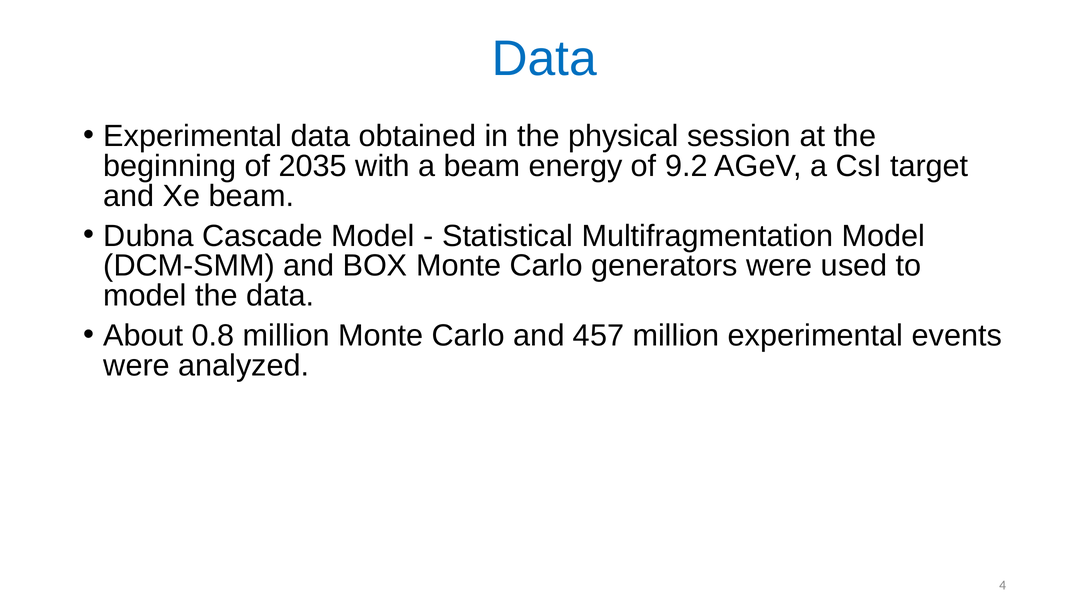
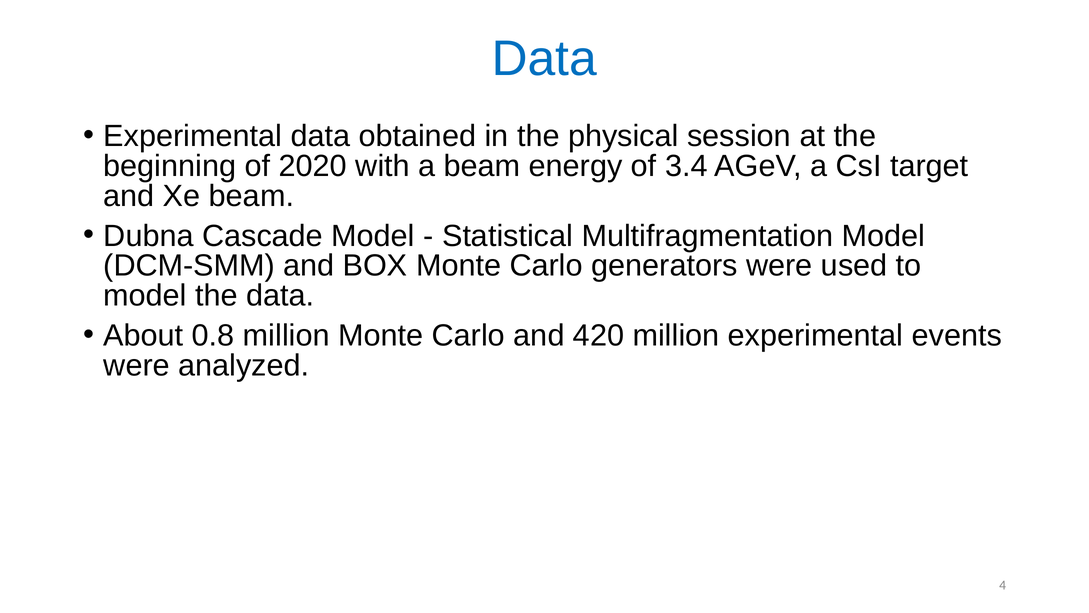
2035: 2035 -> 2020 (313, 166)
9.2: 9.2 -> 3.4 (686, 166)
457: 457 -> 420 (599, 335)
